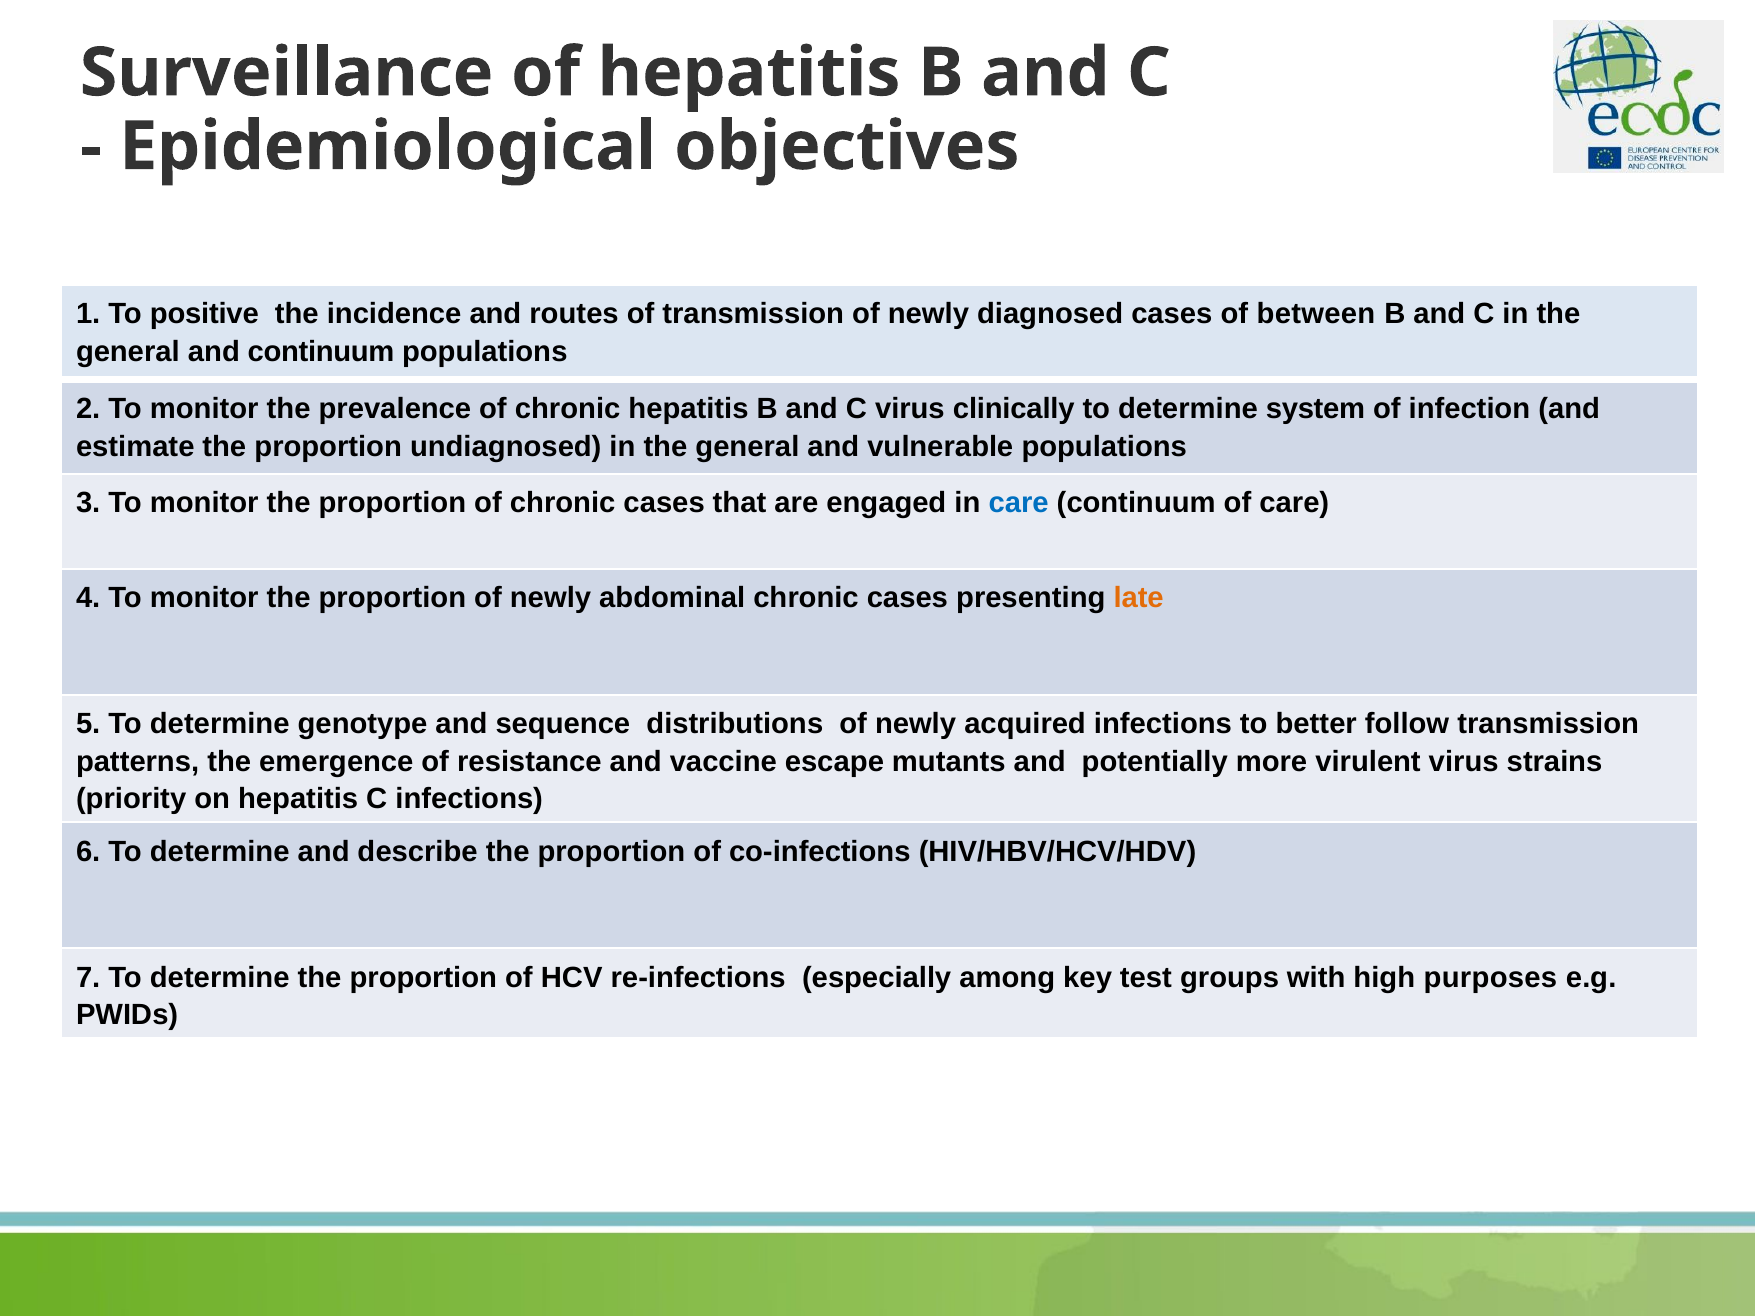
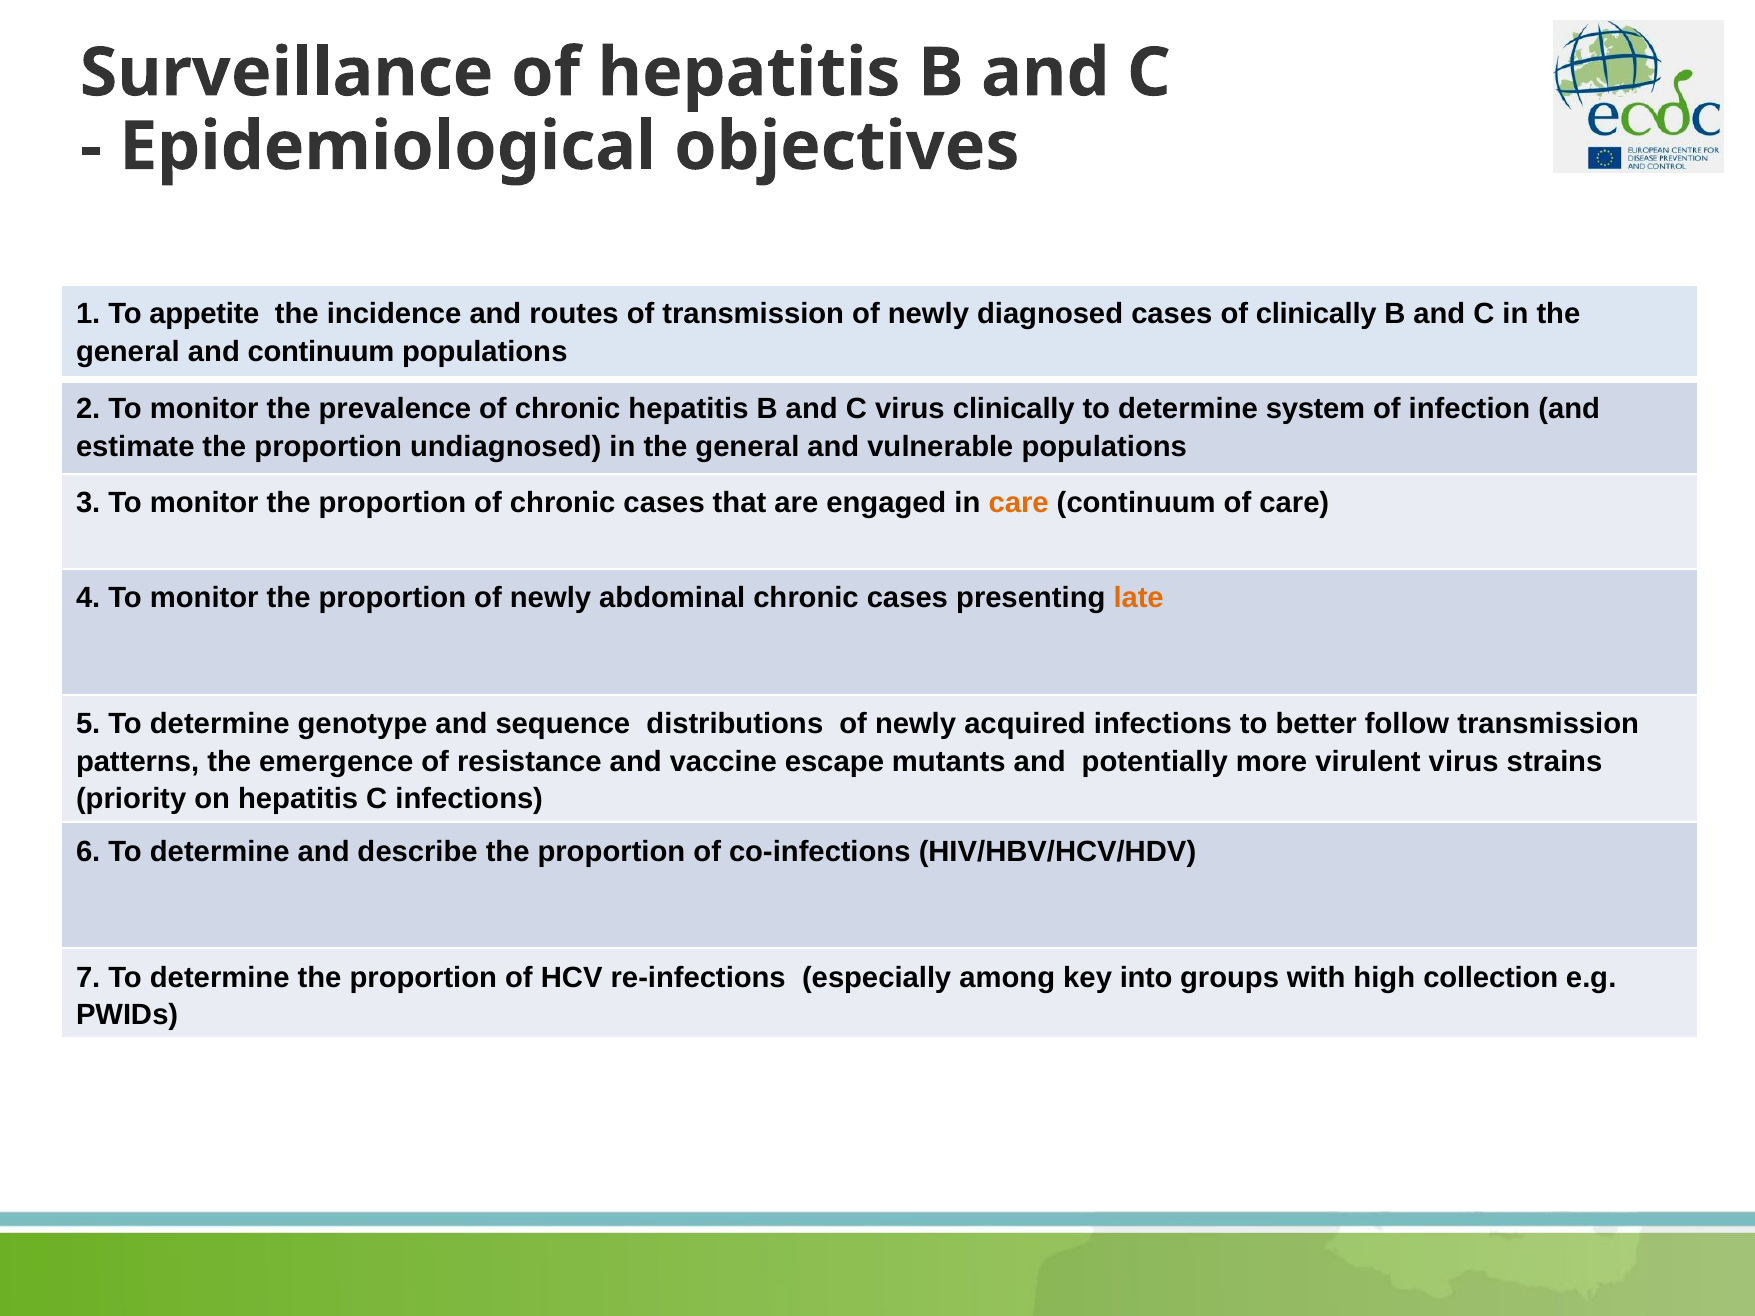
positive: positive -> appetite (204, 314)
of between: between -> clinically (1316, 314)
care colour: blue -> orange (1019, 503)
test: test -> into (1146, 978)
purposes: purposes -> collection (1491, 978)
